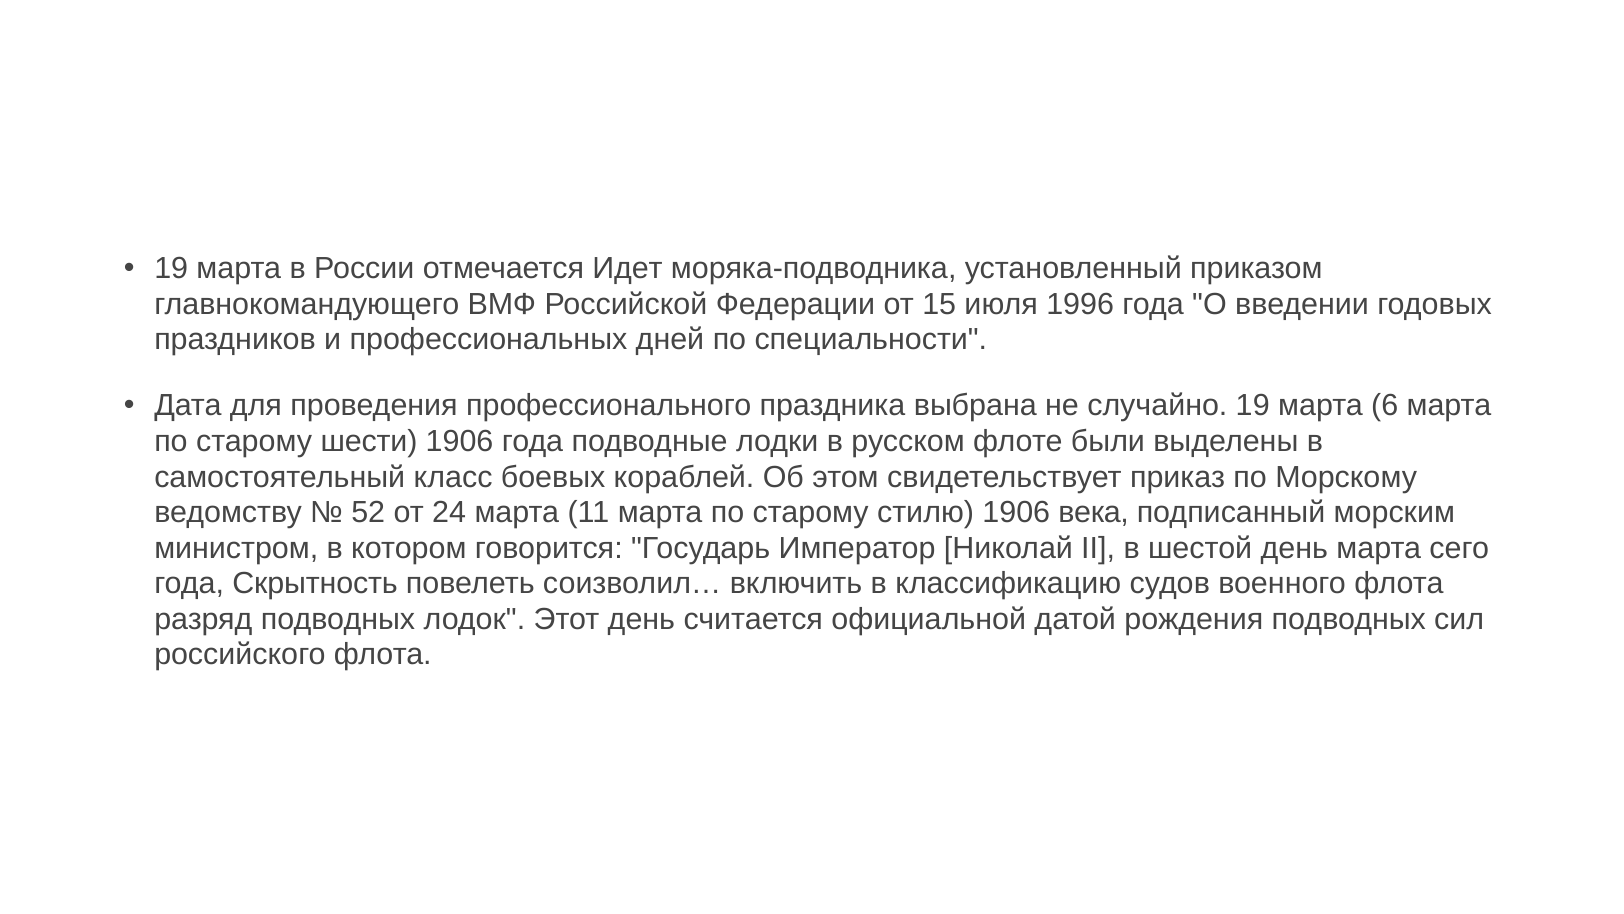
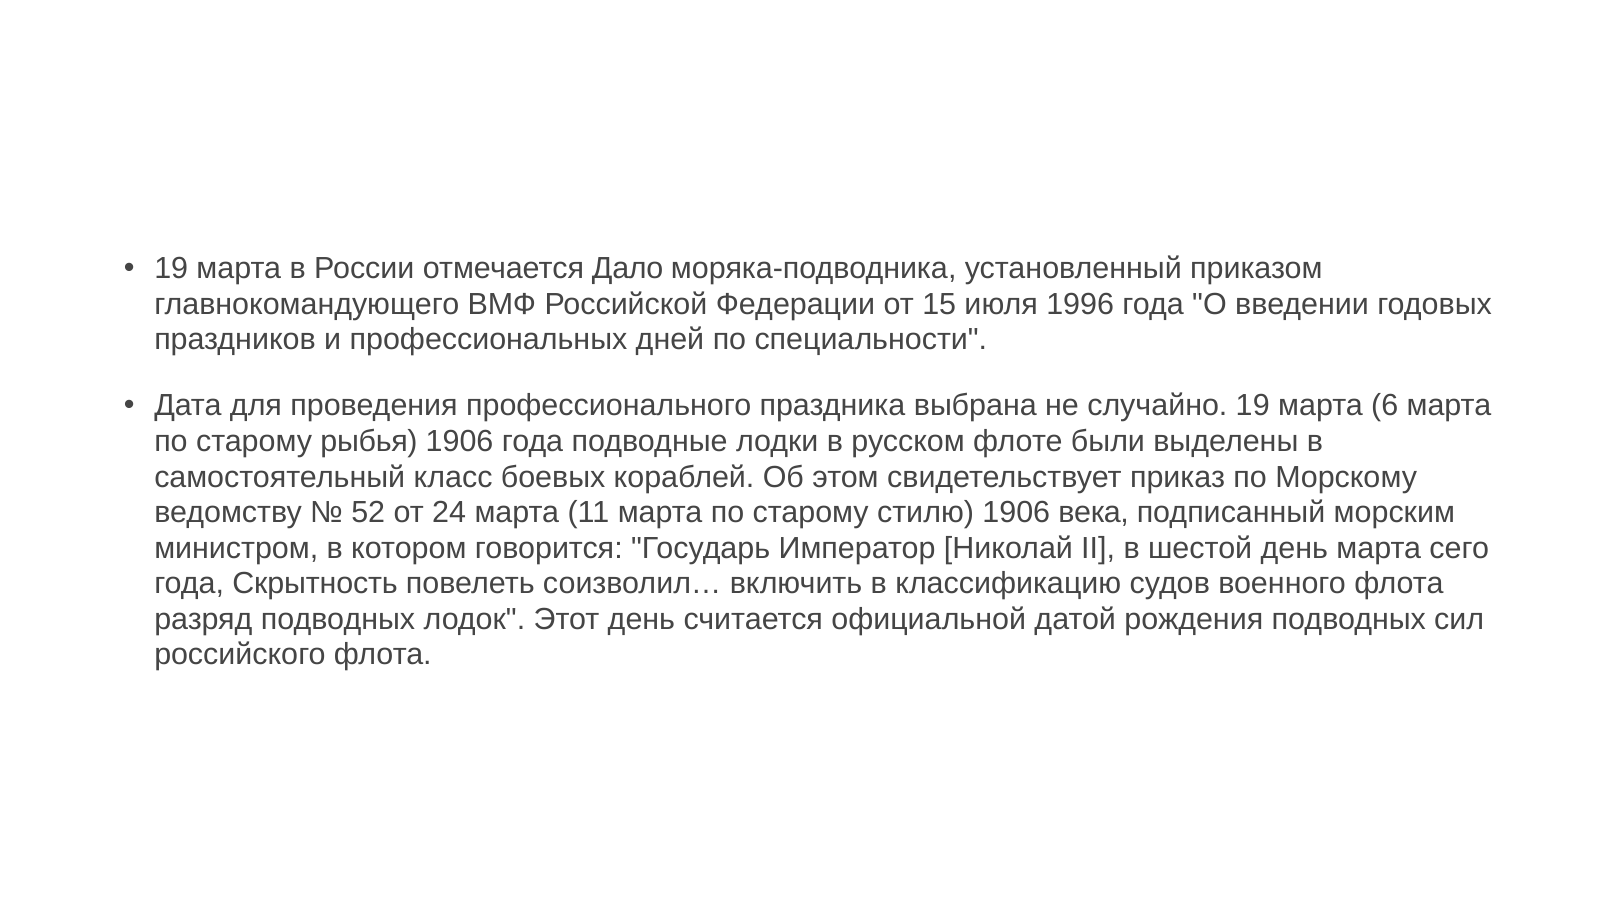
Идет: Идет -> Дало (628, 269)
шести: шести -> рыбья (369, 441)
